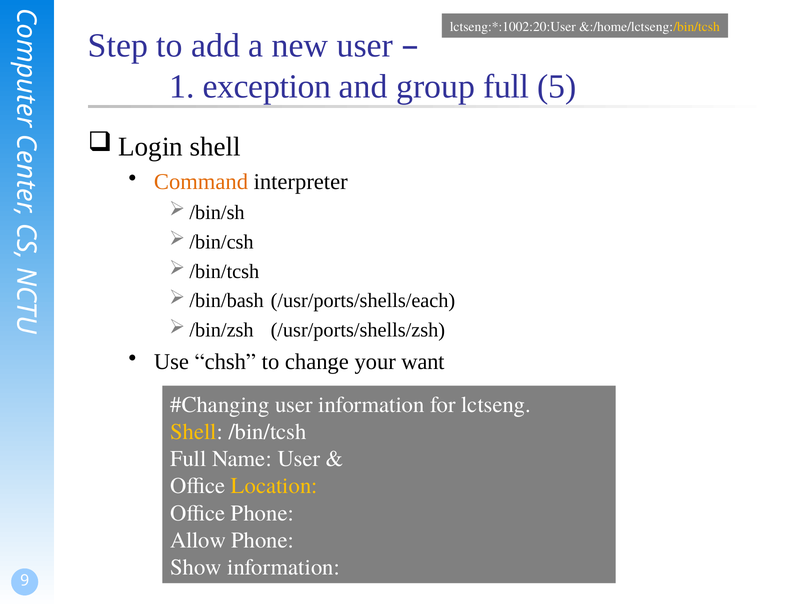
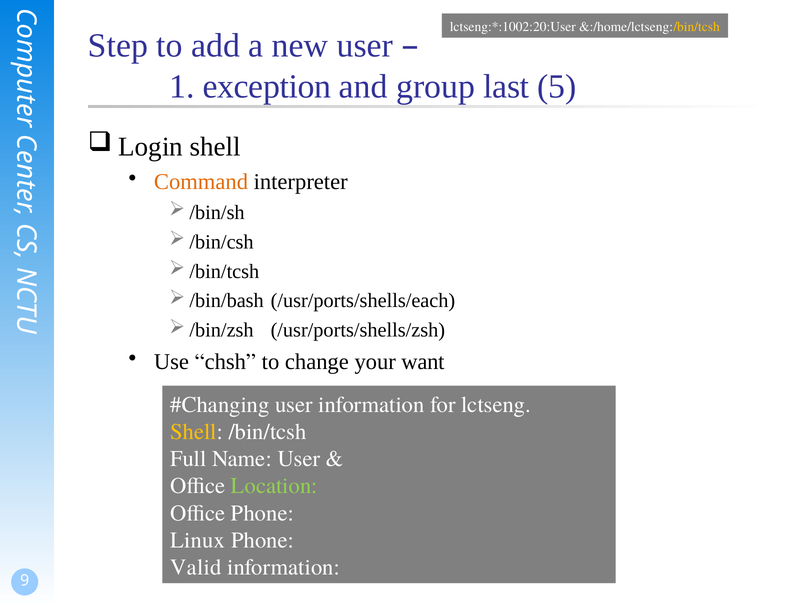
group full: full -> last (506, 86)
Location colour: yellow -> light green (274, 486)
Allow: Allow -> Linux (198, 540)
Show: Show -> Valid (196, 567)
